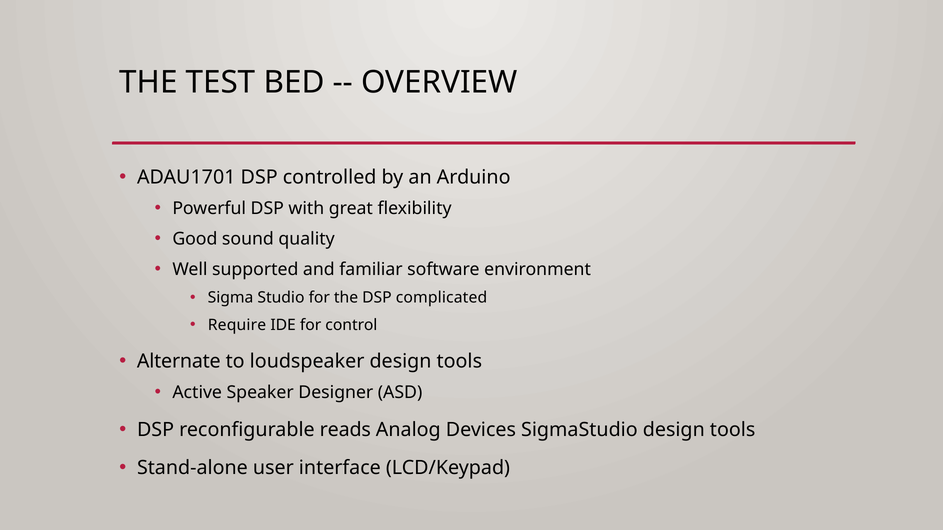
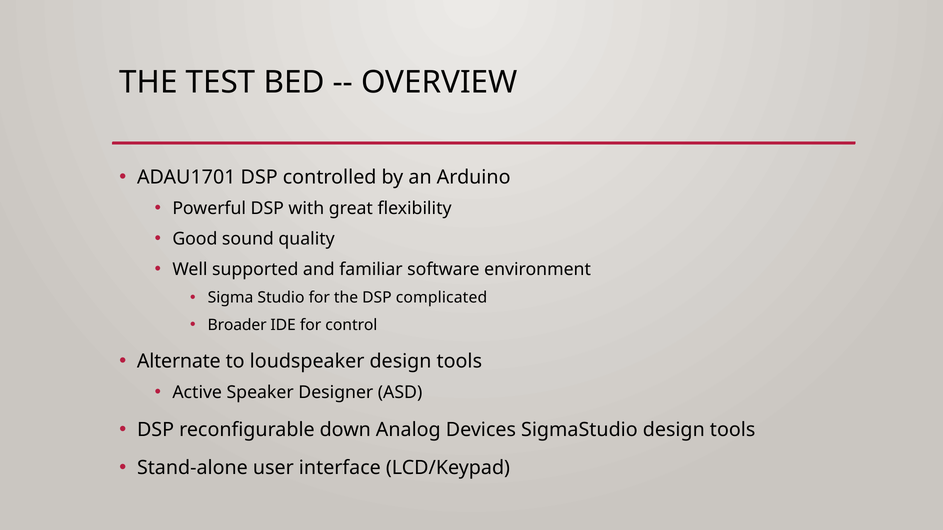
Require: Require -> Broader (237, 325)
reads: reads -> down (345, 430)
